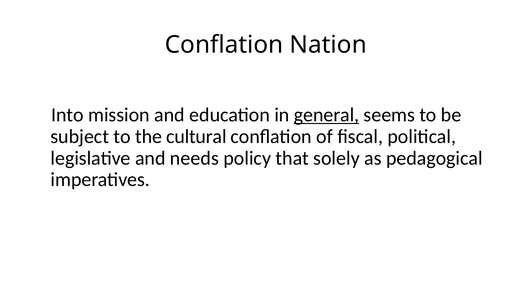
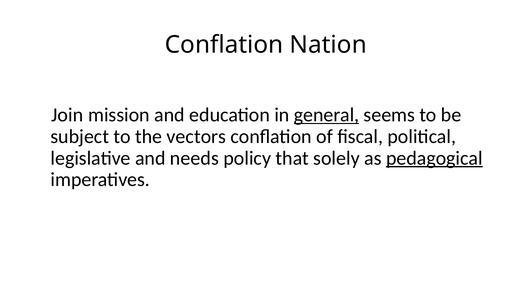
Into: Into -> Join (67, 115)
cultural: cultural -> vectors (196, 136)
pedagogical underline: none -> present (434, 158)
